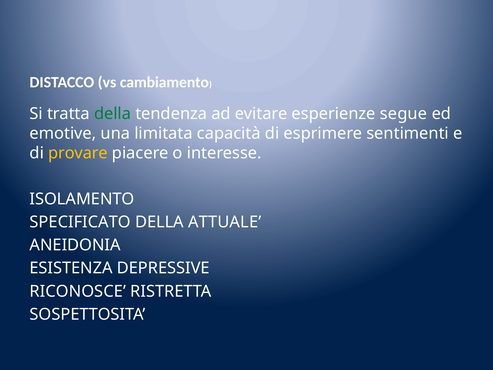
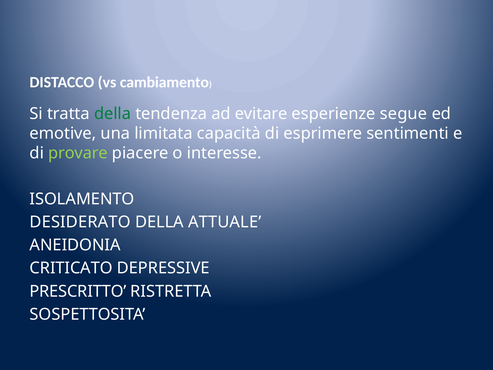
provare colour: yellow -> light green (78, 153)
SPECIFICATO: SPECIFICATO -> DESIDERATO (80, 222)
ESISTENZA: ESISTENZA -> CRITICATO (71, 268)
RICONOSCE: RICONOSCE -> PRESCRITTO (78, 291)
